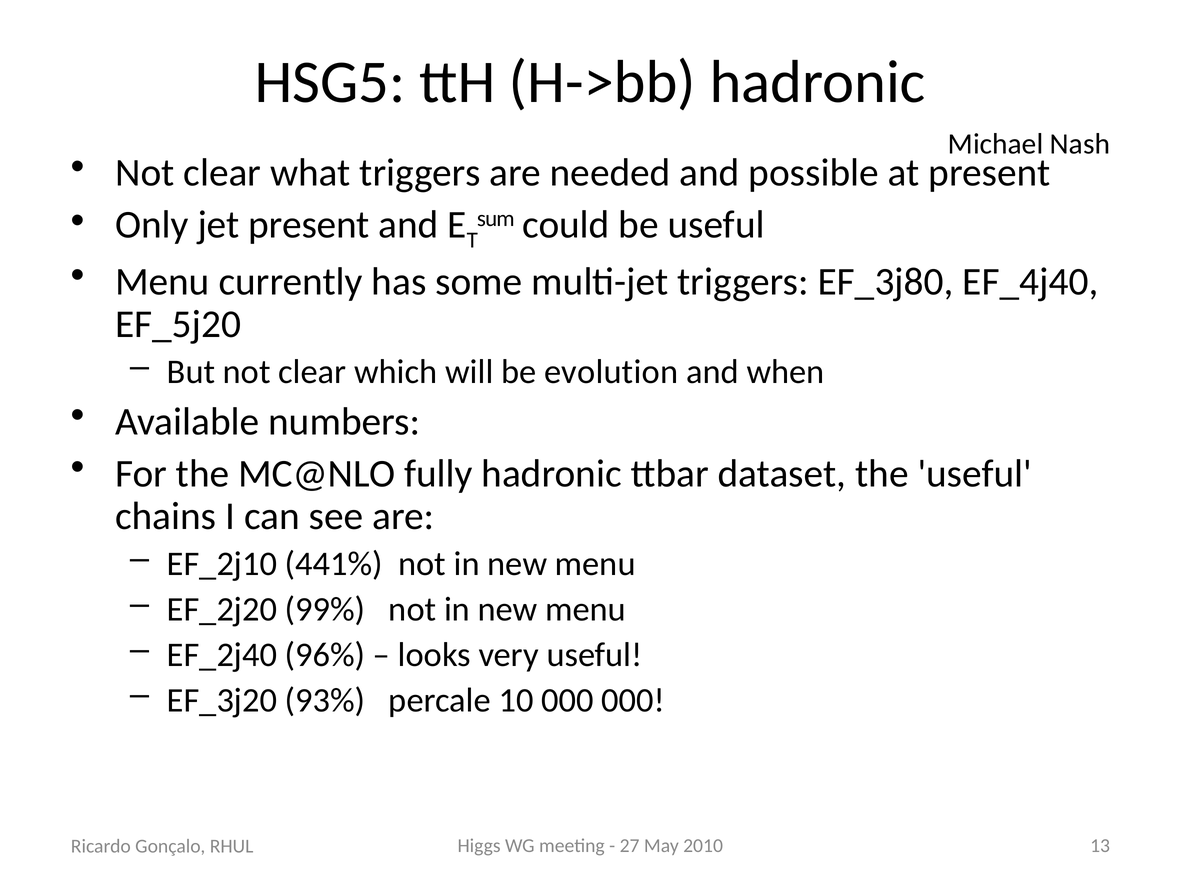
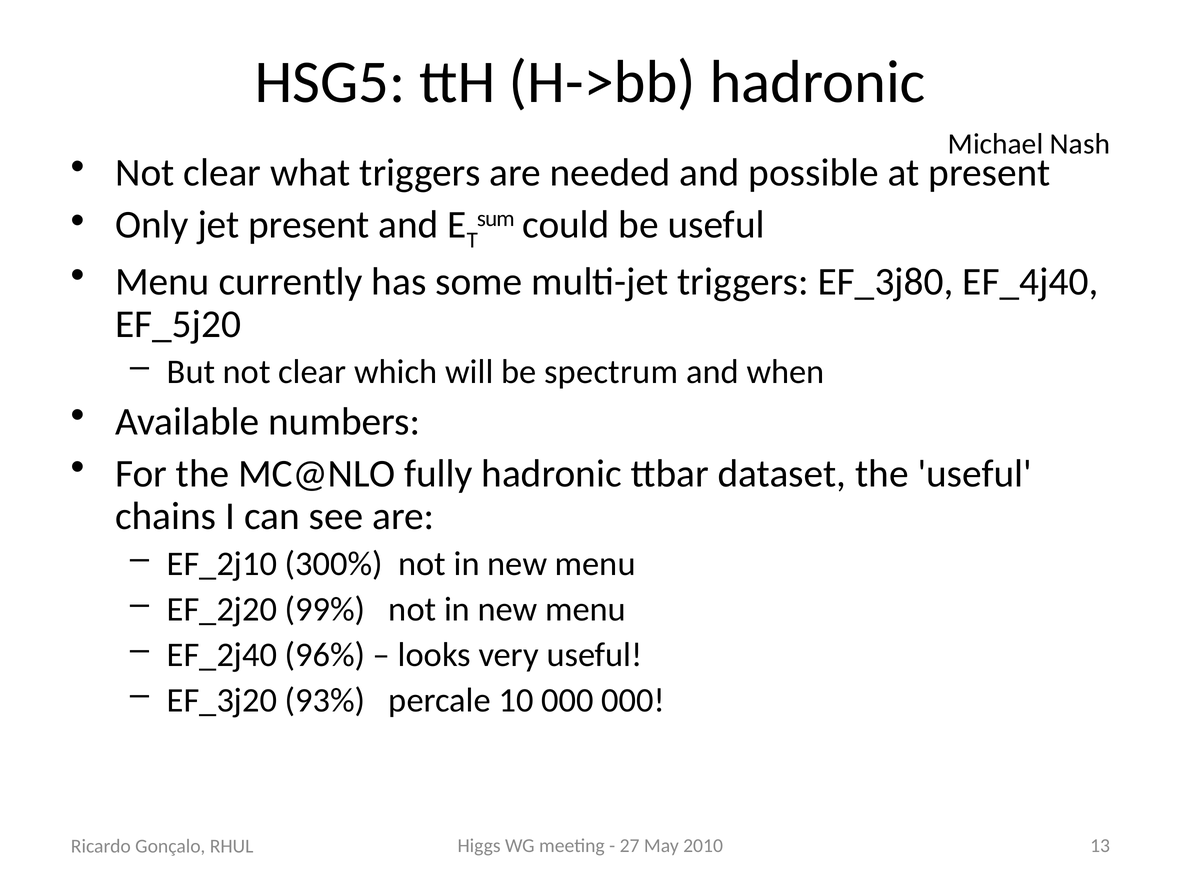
evolution: evolution -> spectrum (611, 372)
441%: 441% -> 300% (334, 564)
